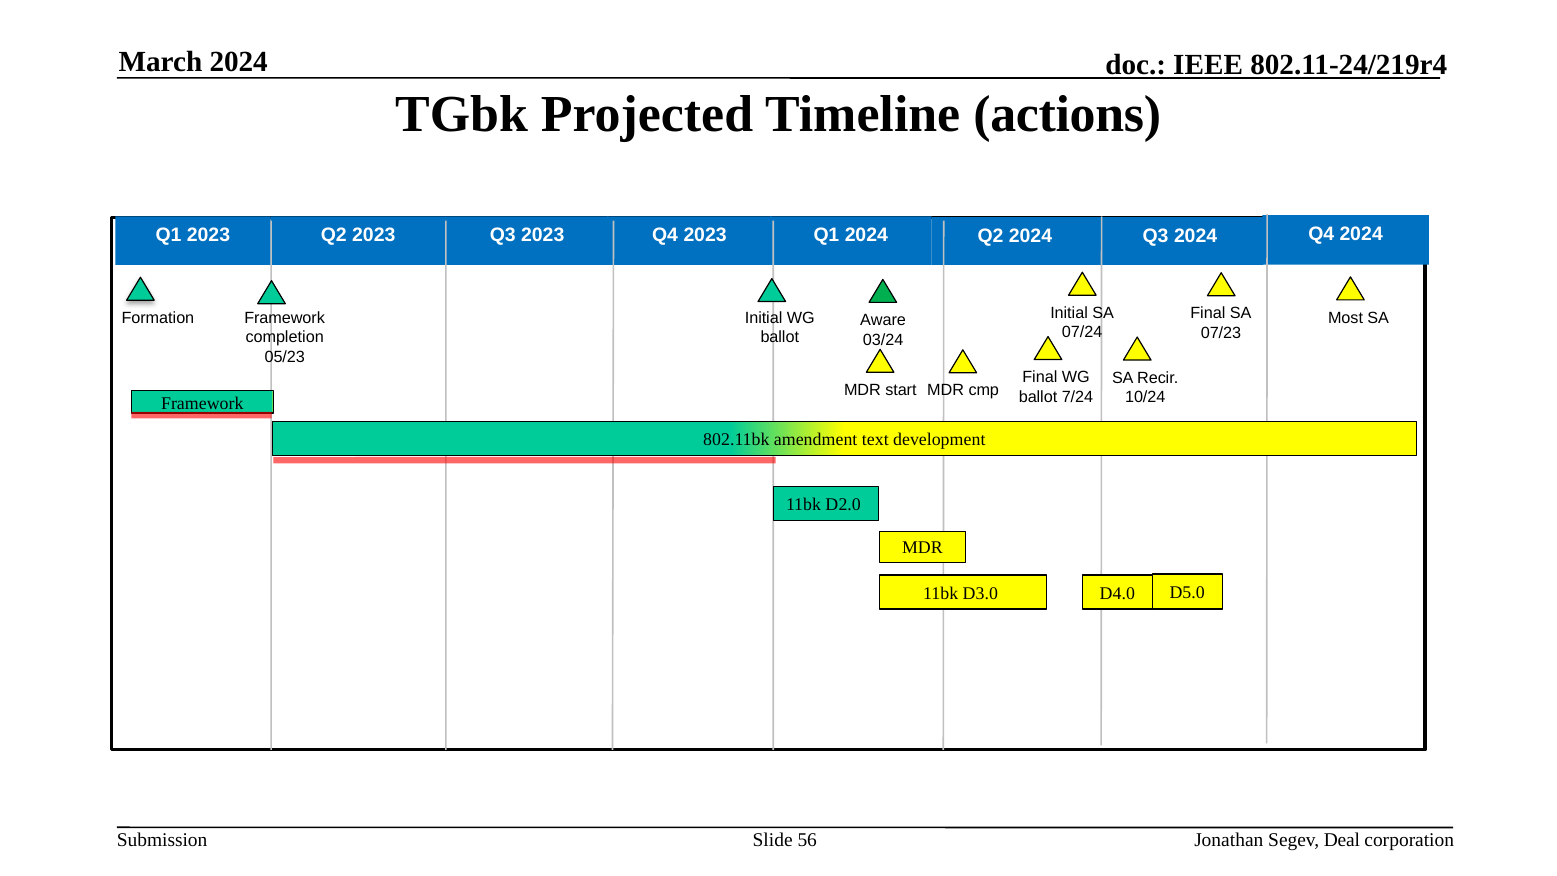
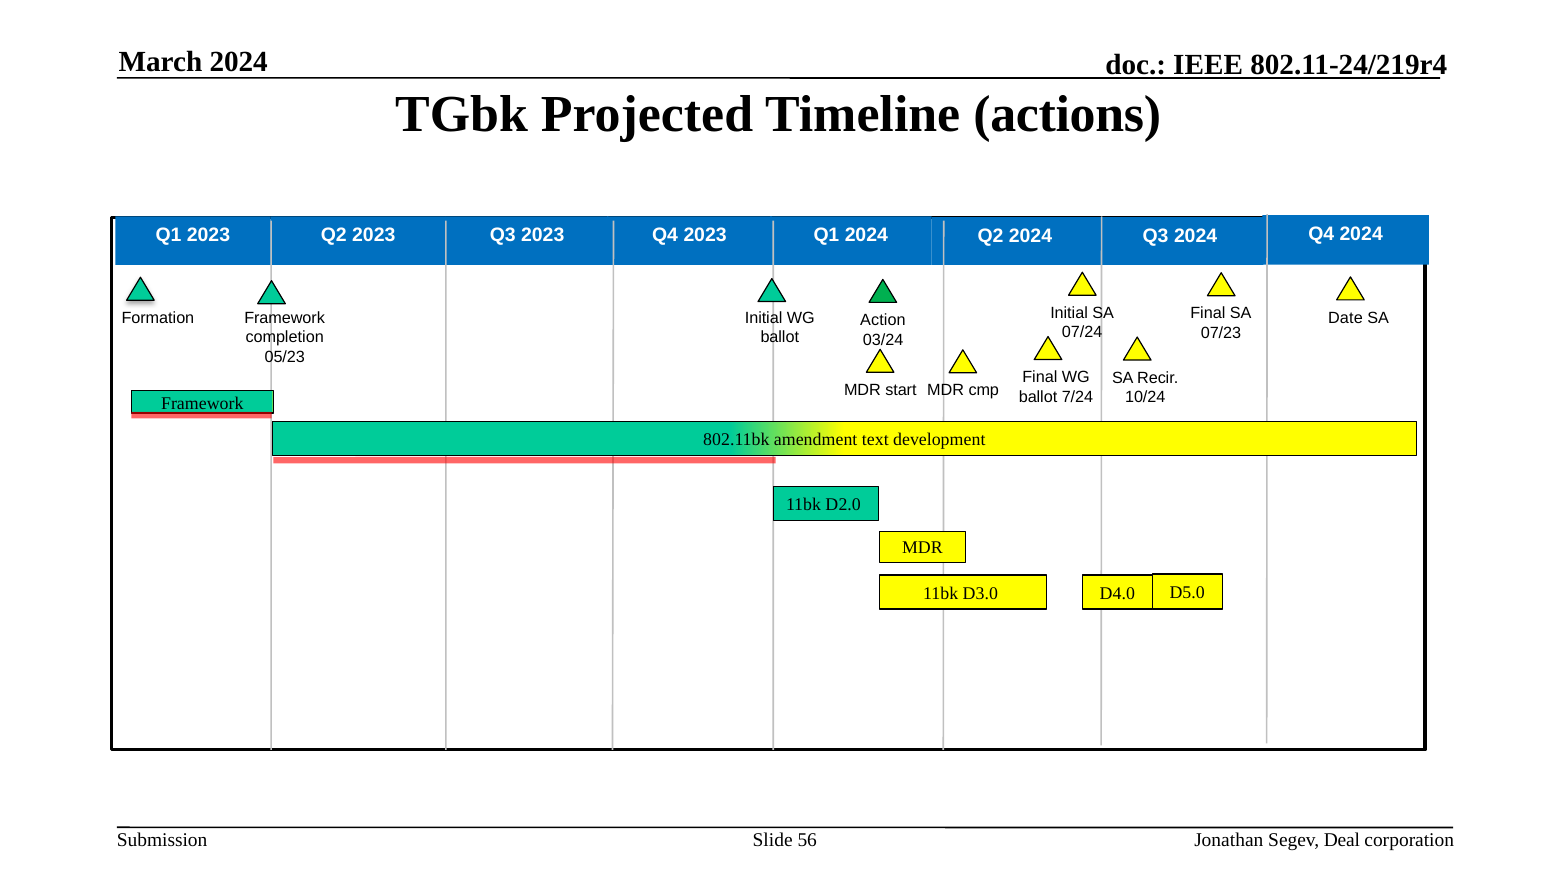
Most: Most -> Date (1345, 318)
Aware: Aware -> Action (883, 320)
